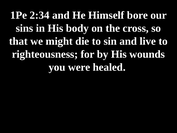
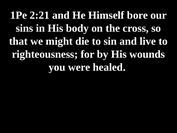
2:34: 2:34 -> 2:21 (40, 15)
